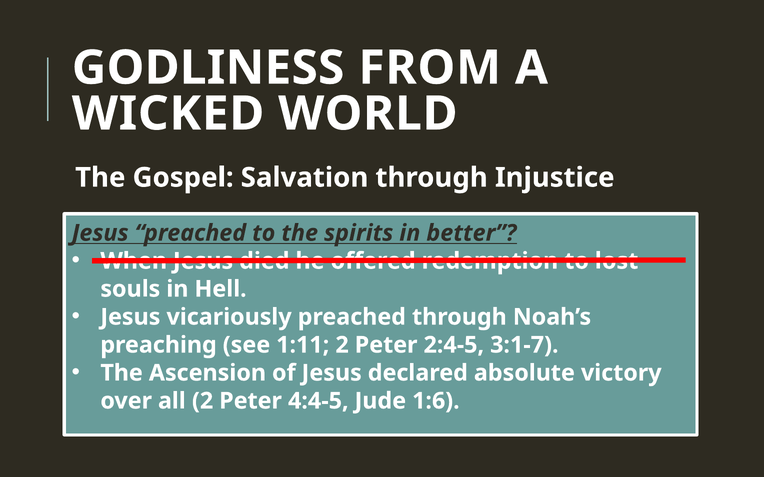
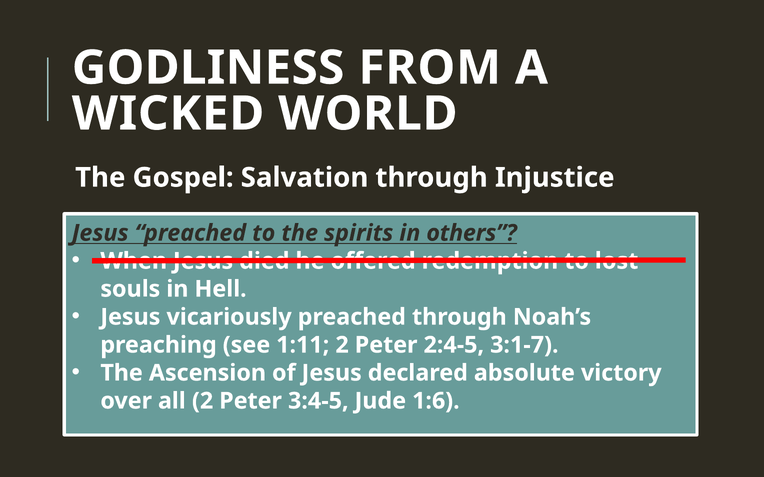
better: better -> others (472, 233)
4:4-5: 4:4-5 -> 3:4-5 (318, 401)
